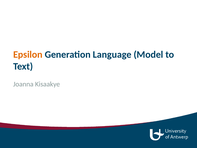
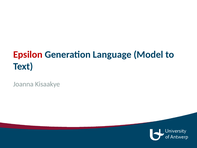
Epsilon colour: orange -> red (28, 55)
